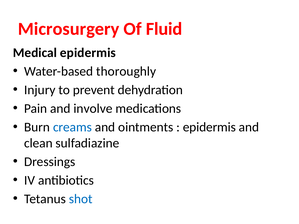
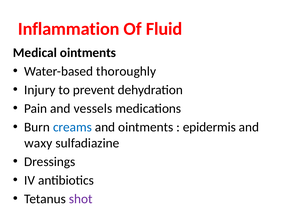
Microsurgery: Microsurgery -> Inflammation (69, 29)
Medical epidermis: epidermis -> ointments (88, 53)
involve: involve -> vessels (93, 109)
clean: clean -> waxy (38, 143)
shot colour: blue -> purple (81, 199)
